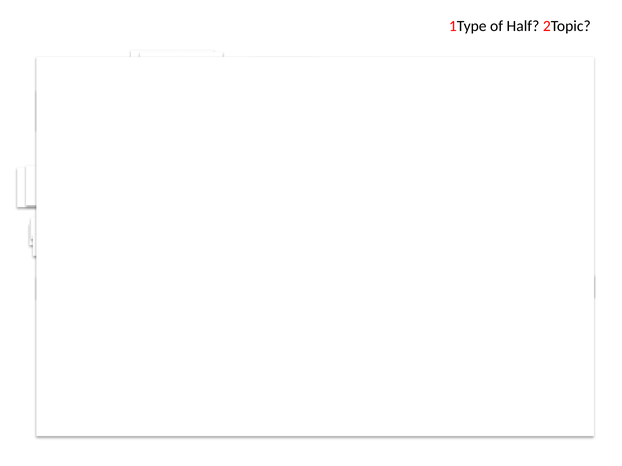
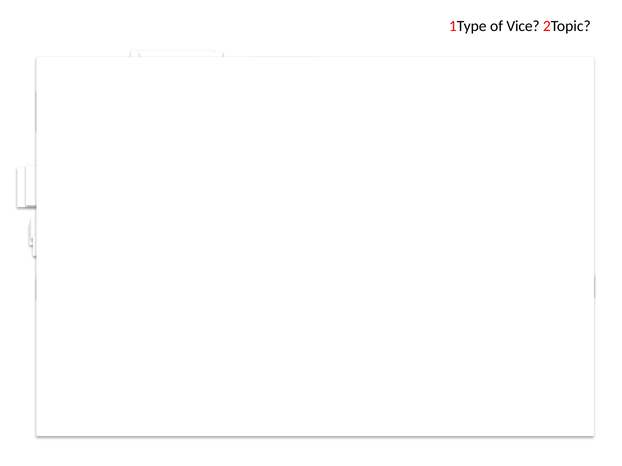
of Half: Half -> Vice (523, 26)
